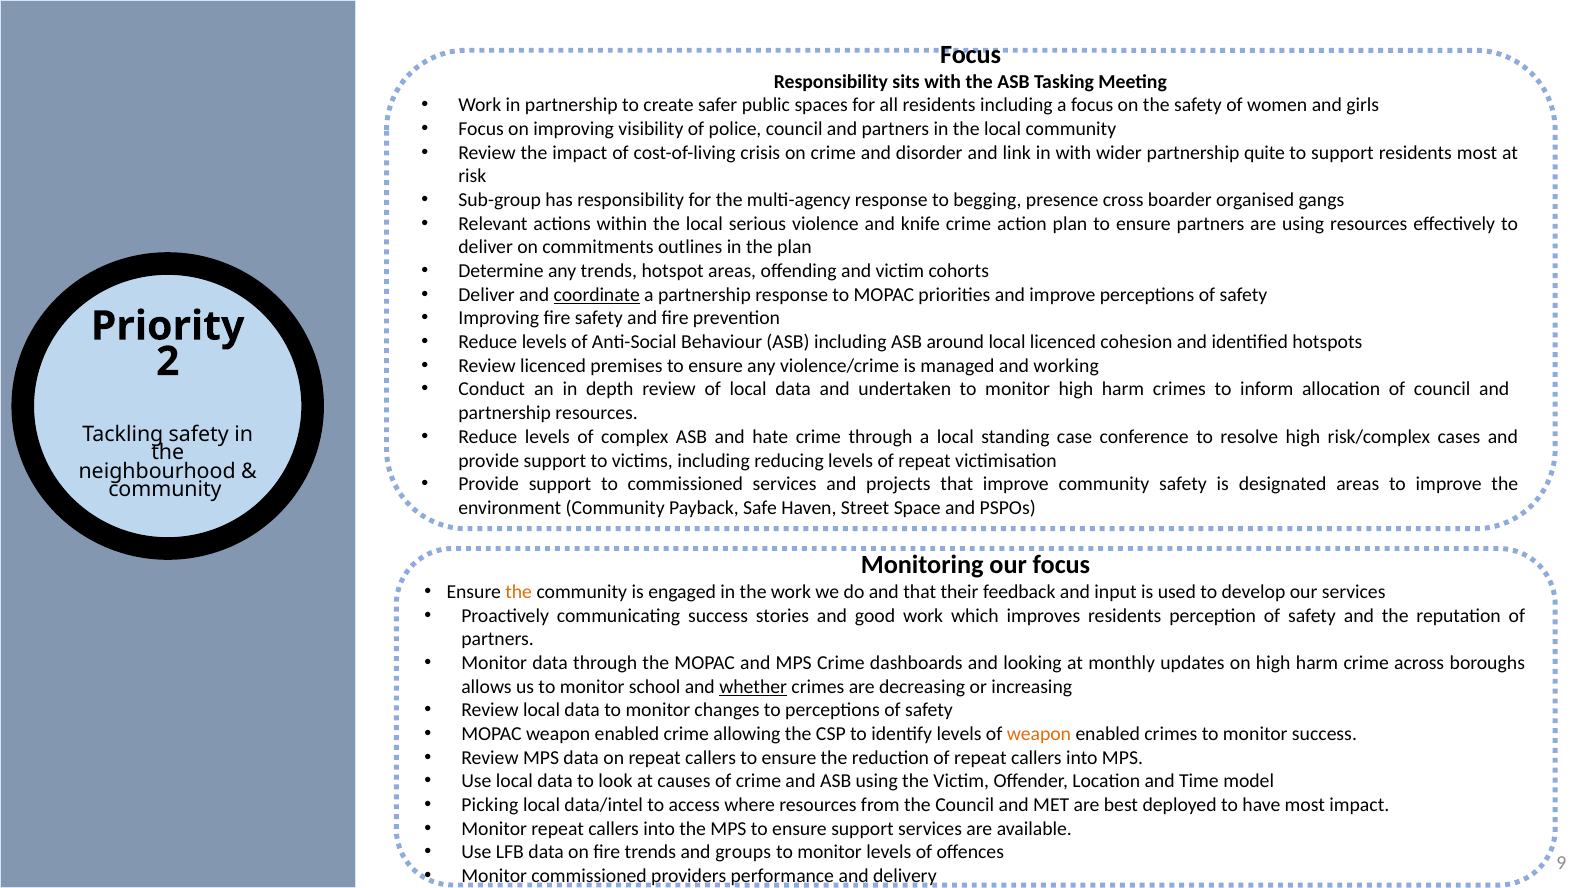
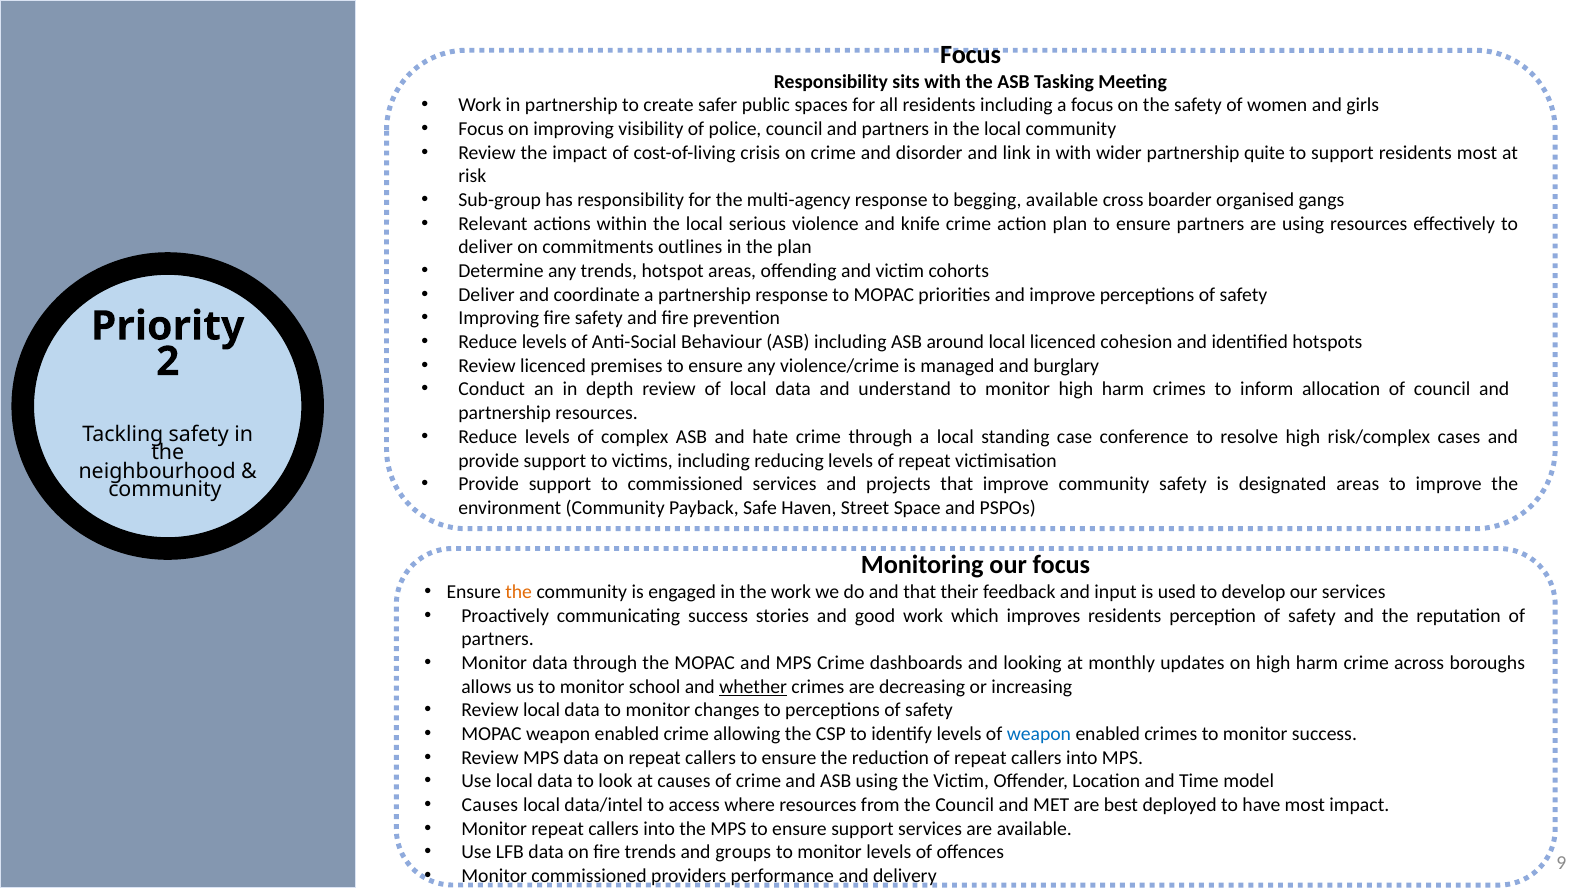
begging presence: presence -> available (1062, 200)
coordinate underline: present -> none (597, 295)
working: working -> burglary (1066, 366)
undertaken: undertaken -> understand (905, 389)
weapon colour: orange -> blue (1039, 734)
Picking: Picking -> Causes (490, 805)
